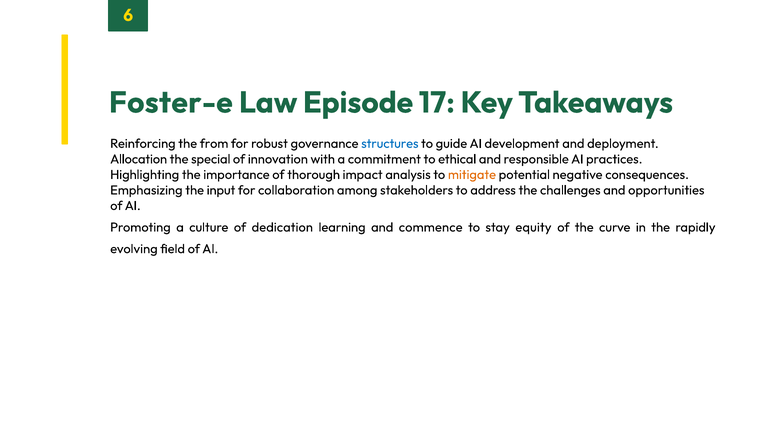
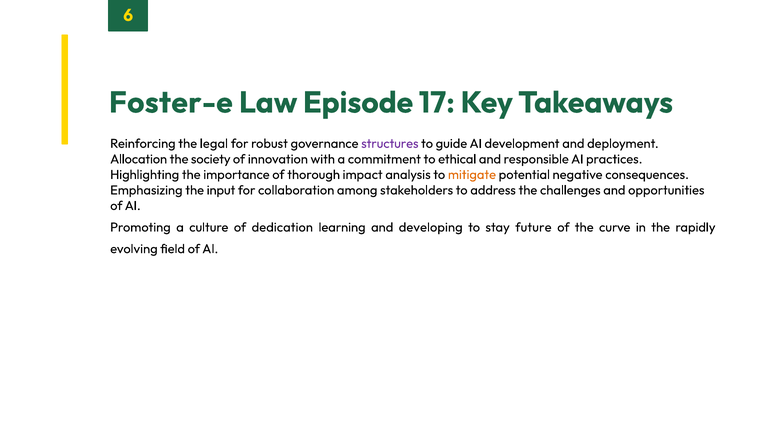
from: from -> legal (214, 144)
structures colour: blue -> purple (390, 144)
special: special -> society (211, 159)
commence: commence -> developing (431, 227)
equity: equity -> future (533, 227)
